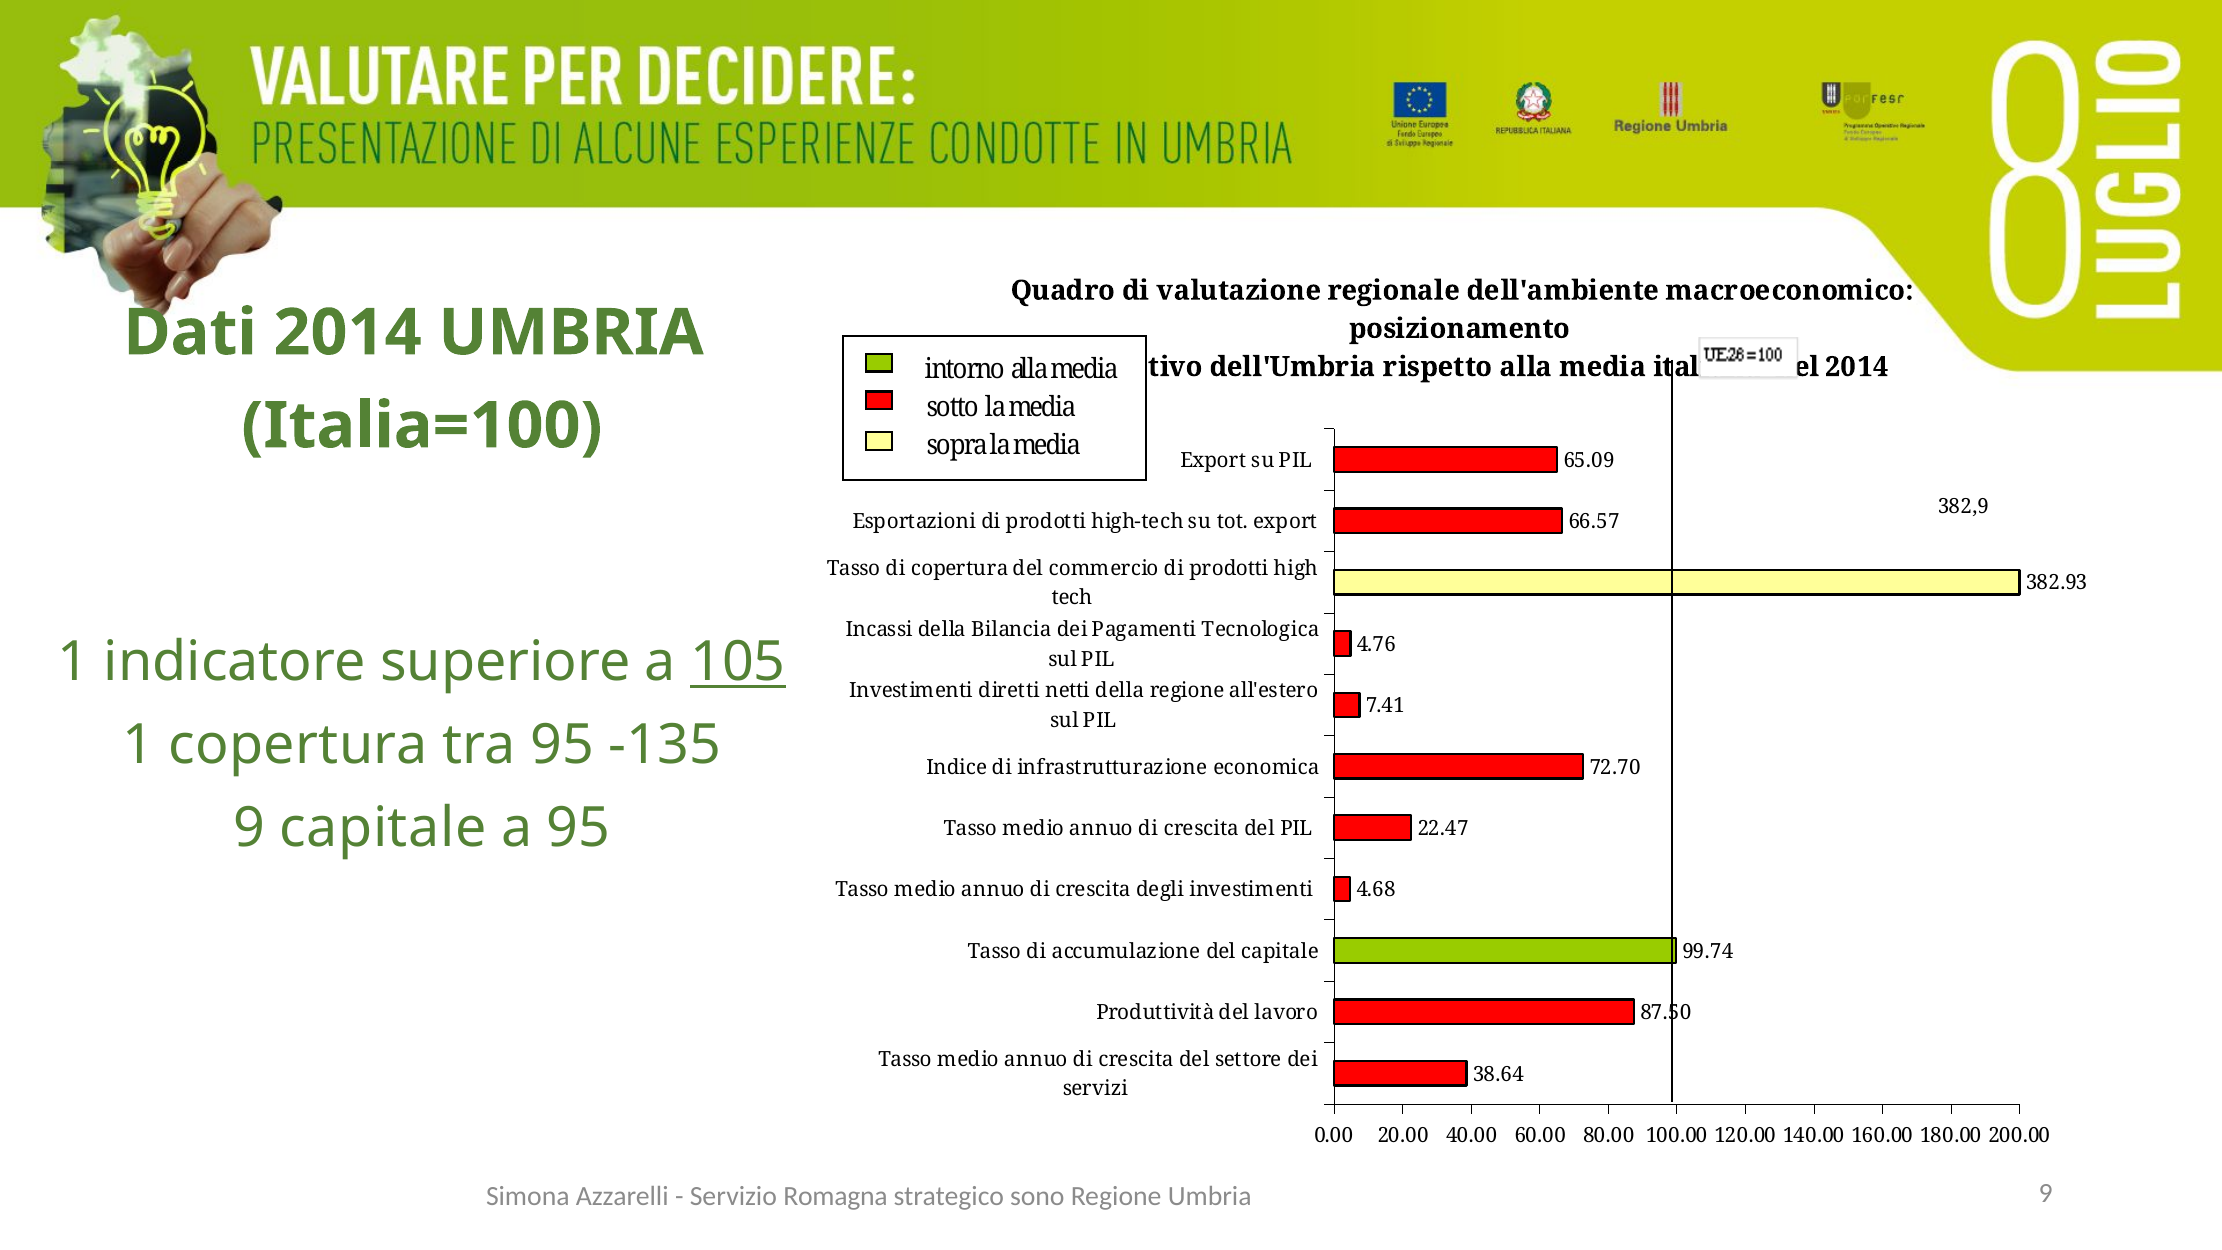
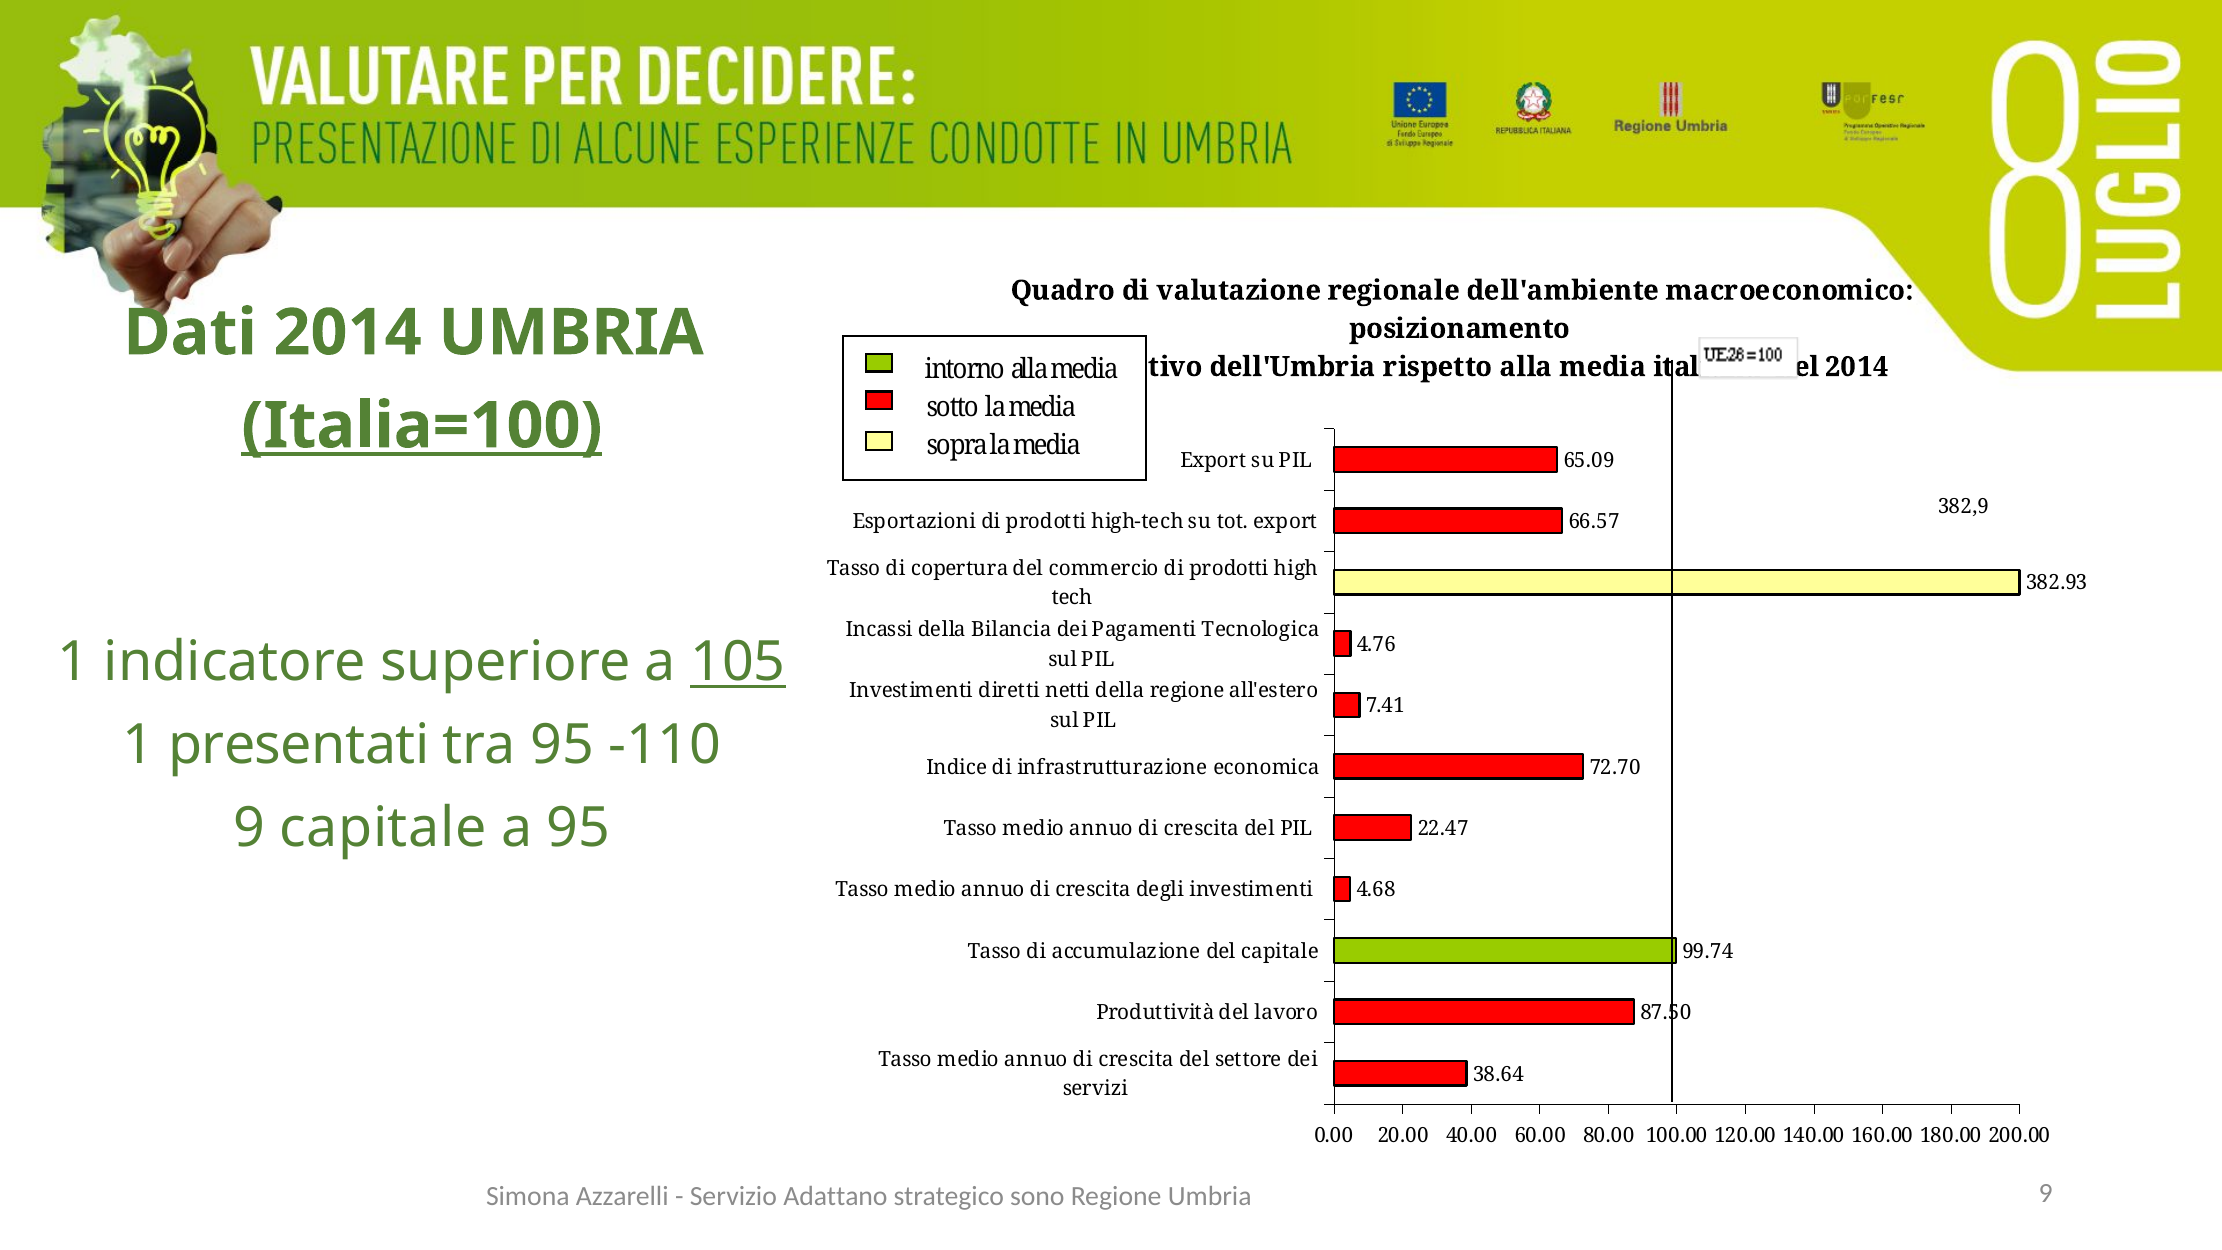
Italia=100 underline: none -> present (422, 426)
1 copertura: copertura -> presentati (299, 745)
-135: -135 -> -110 (665, 745)
Romagna: Romagna -> Adattano (835, 1196)
